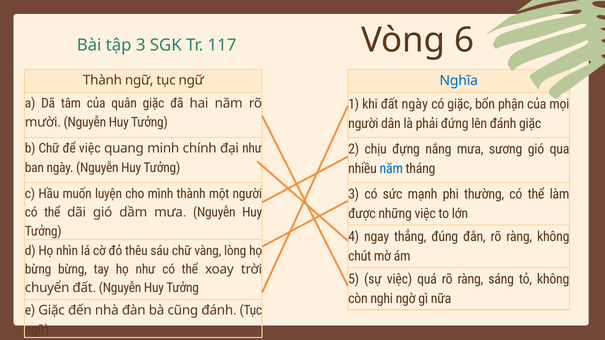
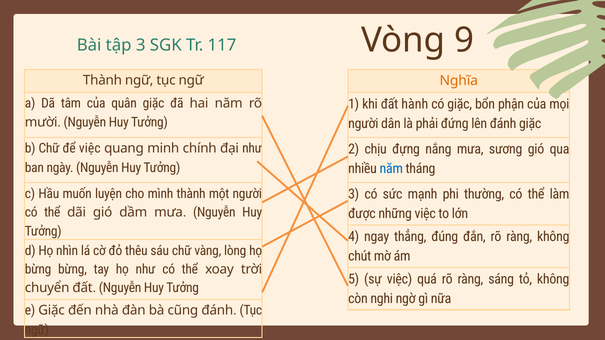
6: 6 -> 9 (464, 40)
Nghĩa colour: blue -> orange (459, 81)
đất ngày: ngày -> hành (415, 105)
